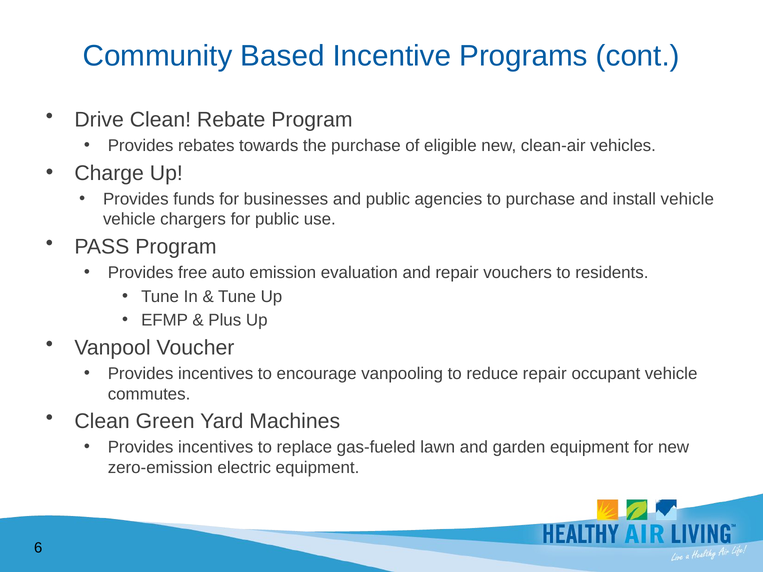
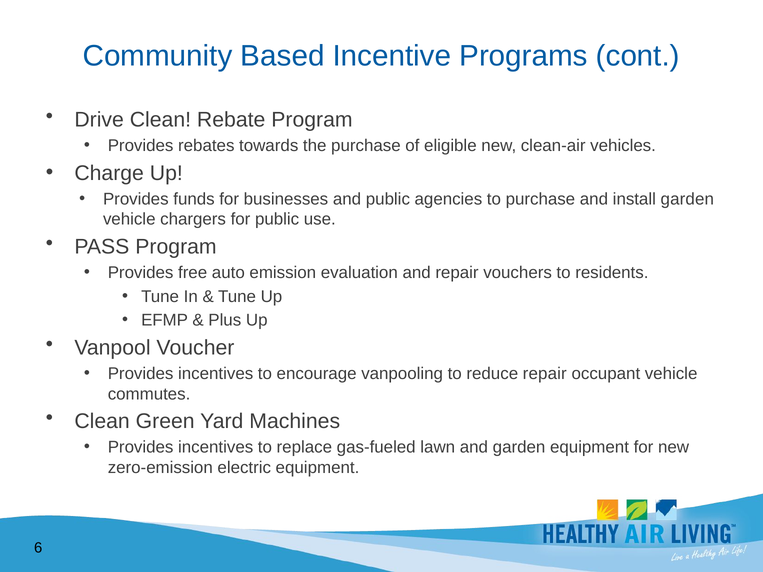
install vehicle: vehicle -> garden (687, 199)
